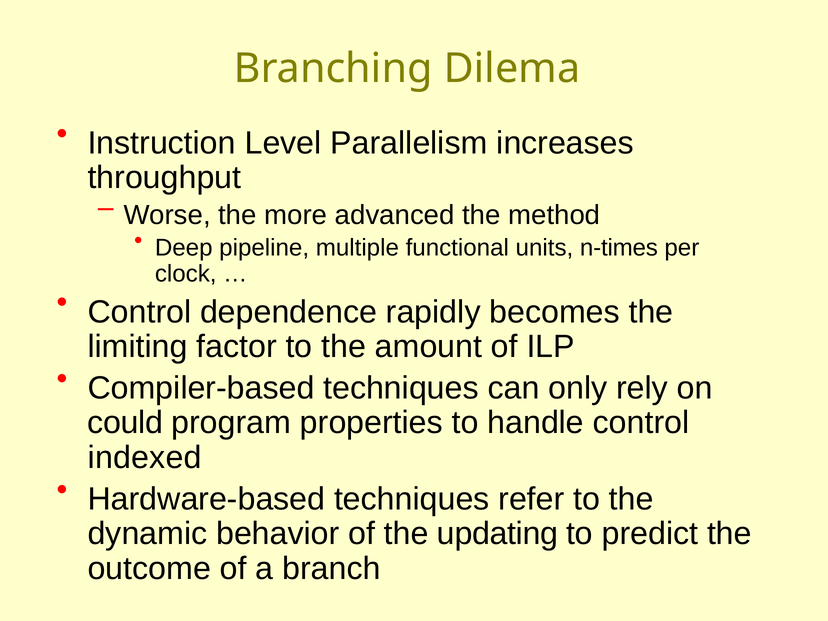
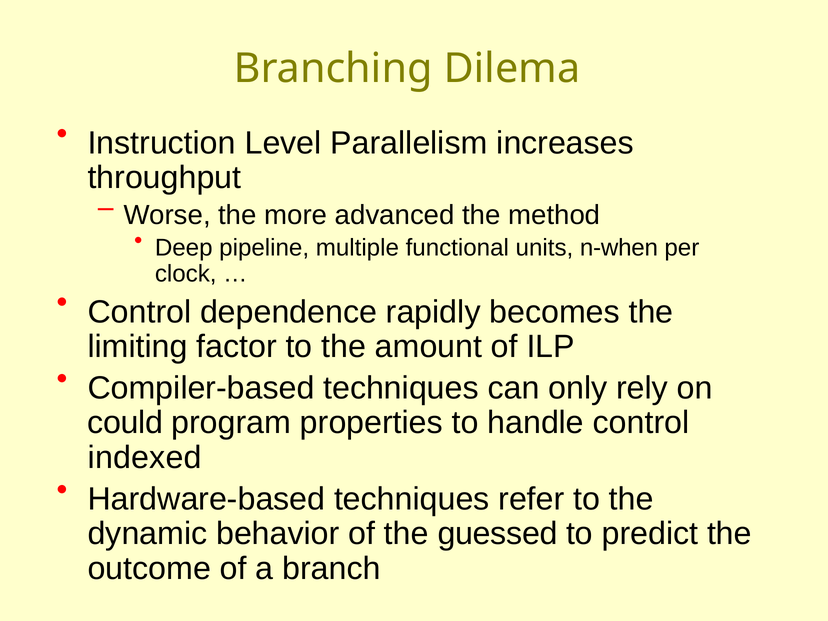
n-times: n-times -> n-when (619, 248)
updating: updating -> guessed (498, 534)
